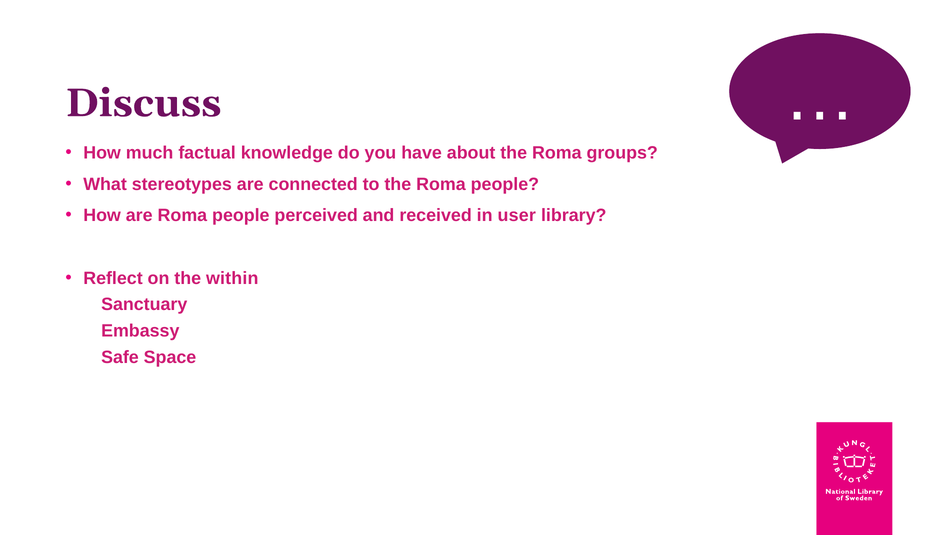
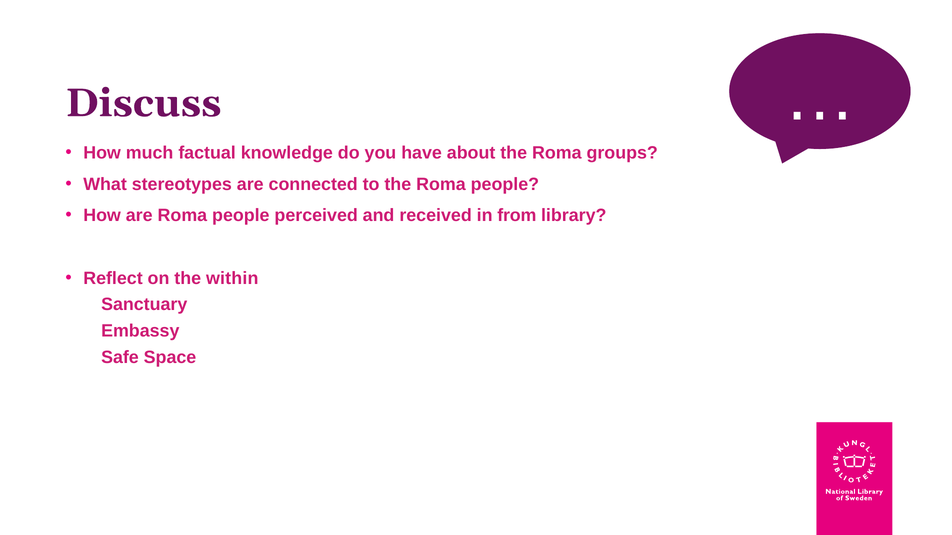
user: user -> from (517, 216)
